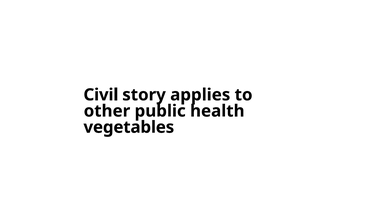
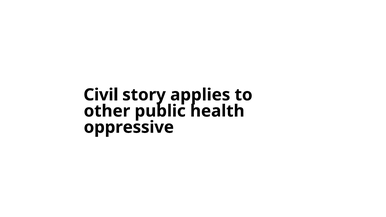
vegetables: vegetables -> oppressive (129, 127)
